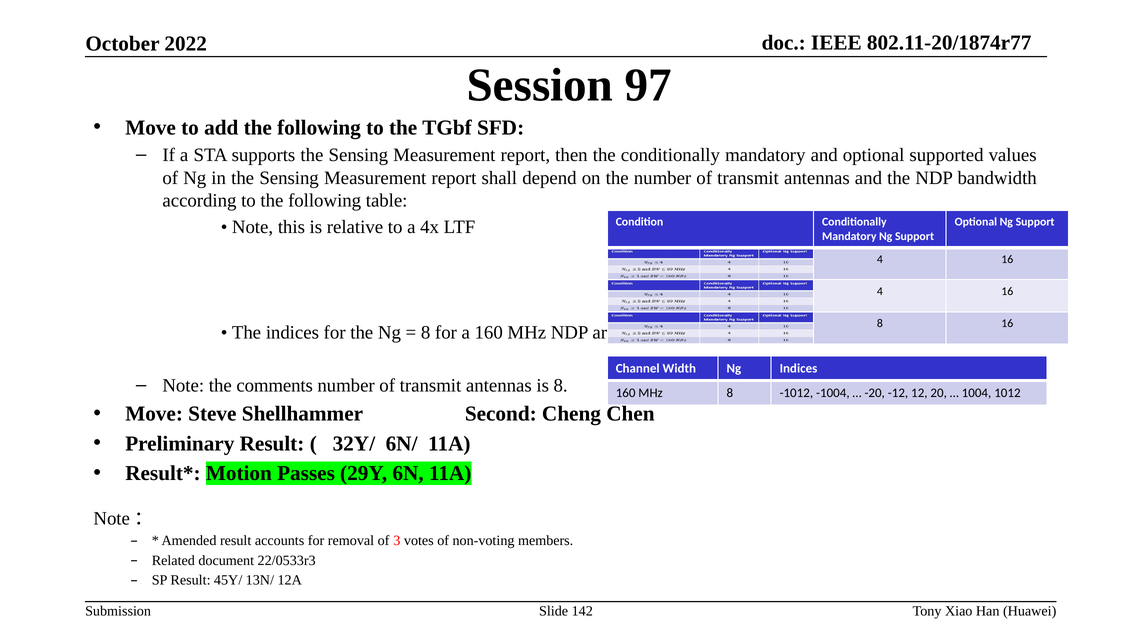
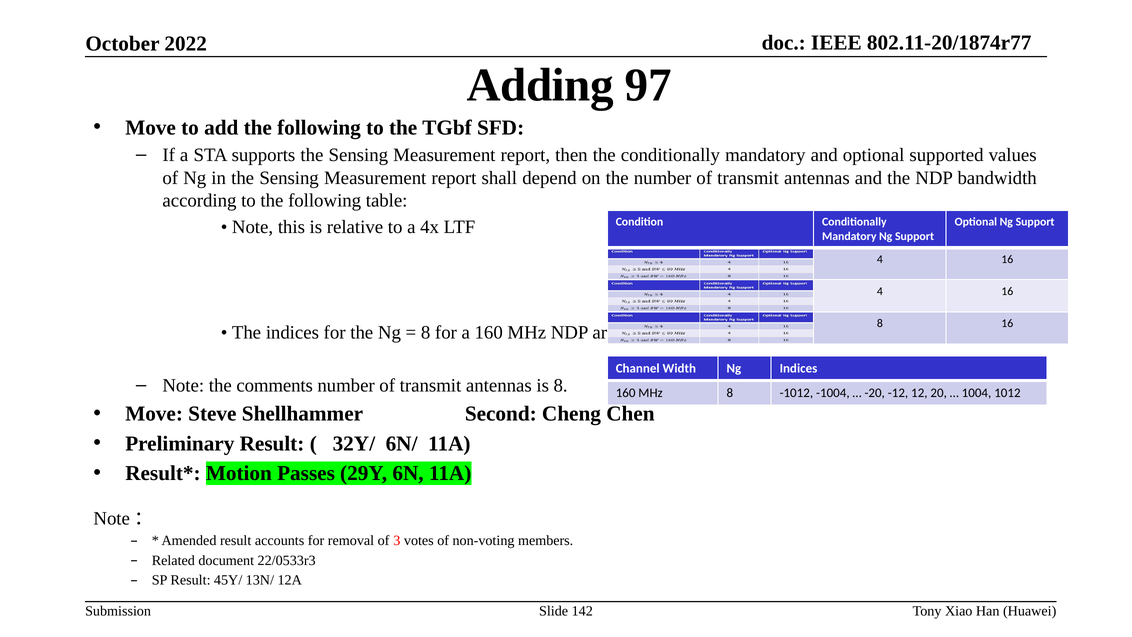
Session: Session -> Adding (540, 85)
